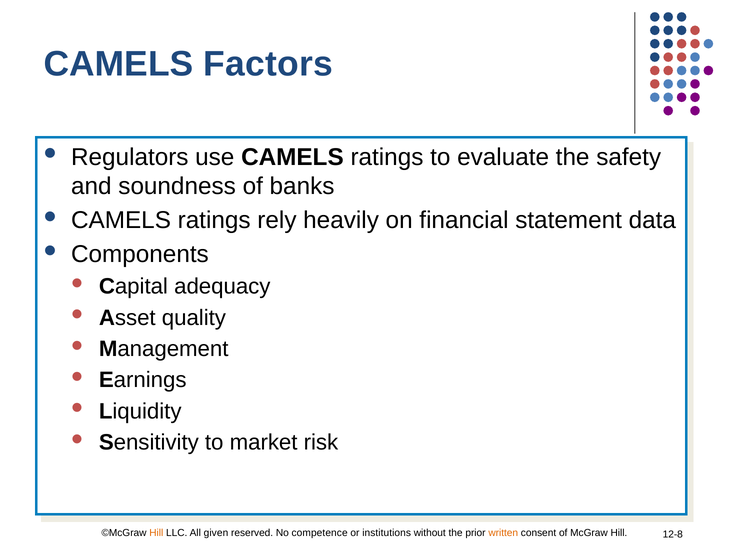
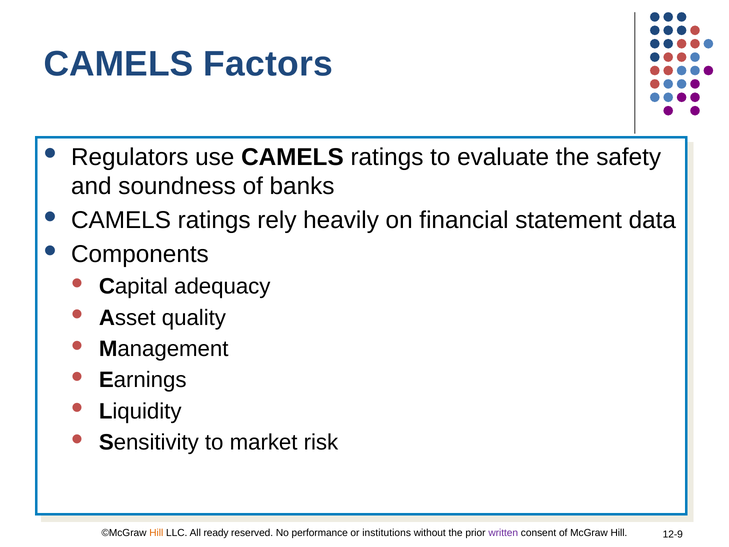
given: given -> ready (216, 533)
competence: competence -> performance (320, 533)
written colour: orange -> purple (503, 533)
12-8: 12-8 -> 12-9 (673, 534)
